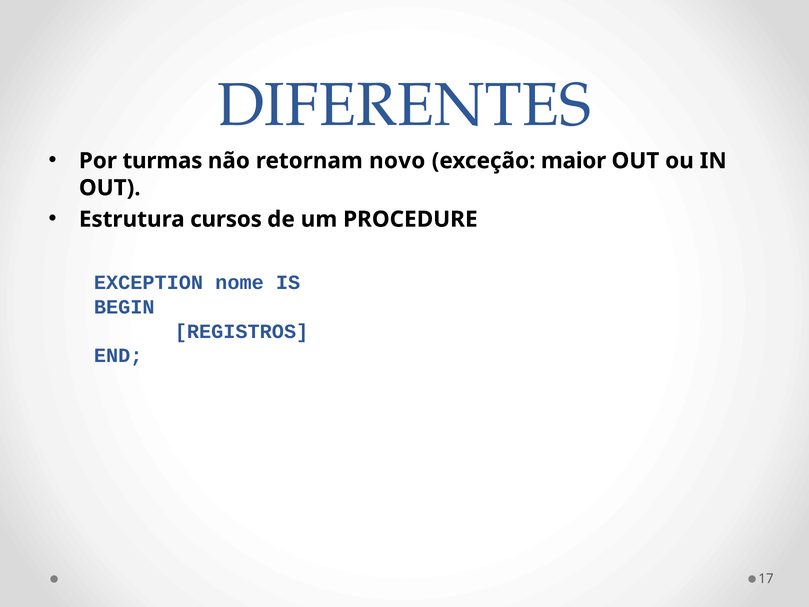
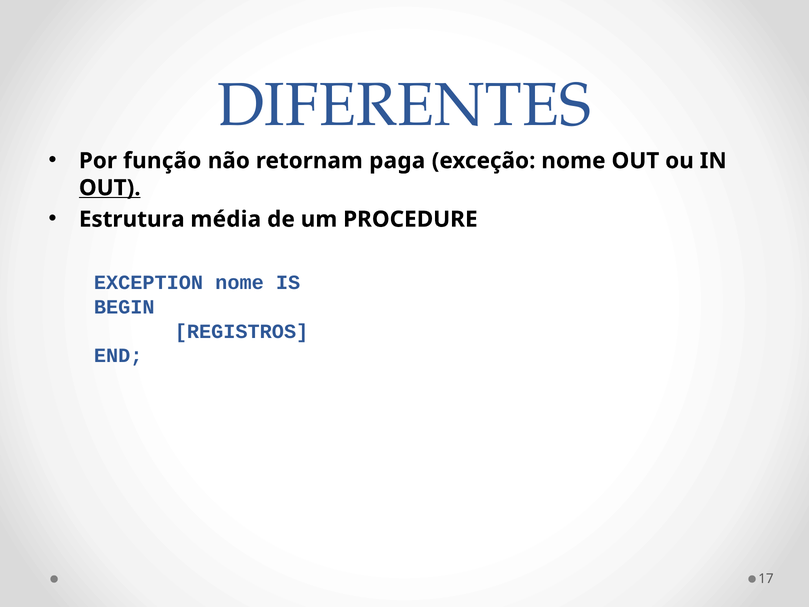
turmas: turmas -> função (162, 161)
novo: novo -> paga (397, 161)
exceção maior: maior -> nome (573, 161)
OUT underline: none -> present (110, 188)
cursos: cursos -> média (226, 219)
